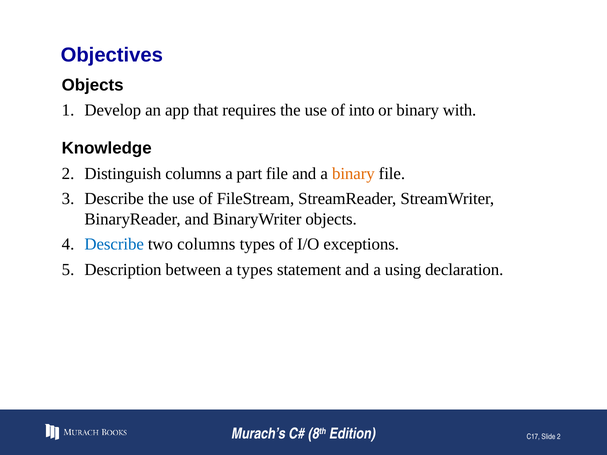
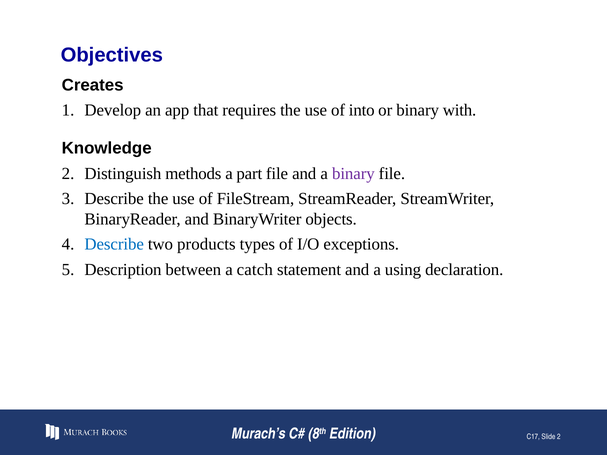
Objects: Objects -> Creates (93, 85)
Distinguish columns: columns -> methods (193, 174)
binary colour: orange -> purple (353, 174)
two columns: columns -> products (206, 245)
a types: types -> catch (255, 270)
